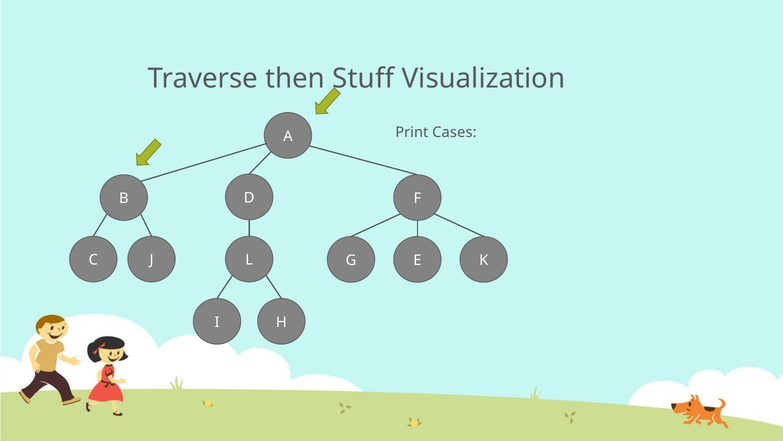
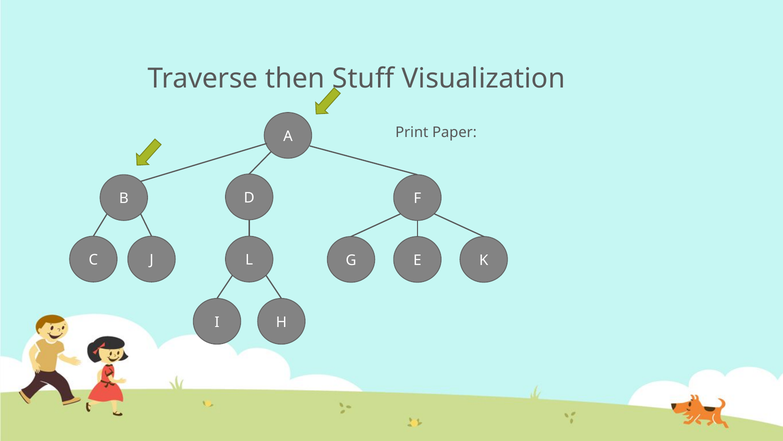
Cases: Cases -> Paper (454, 132)
